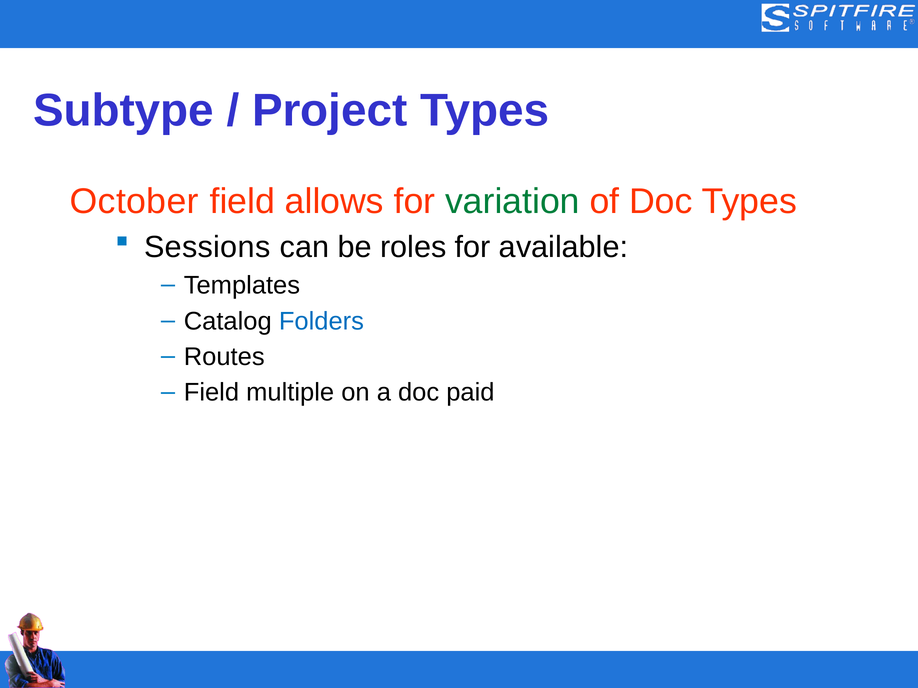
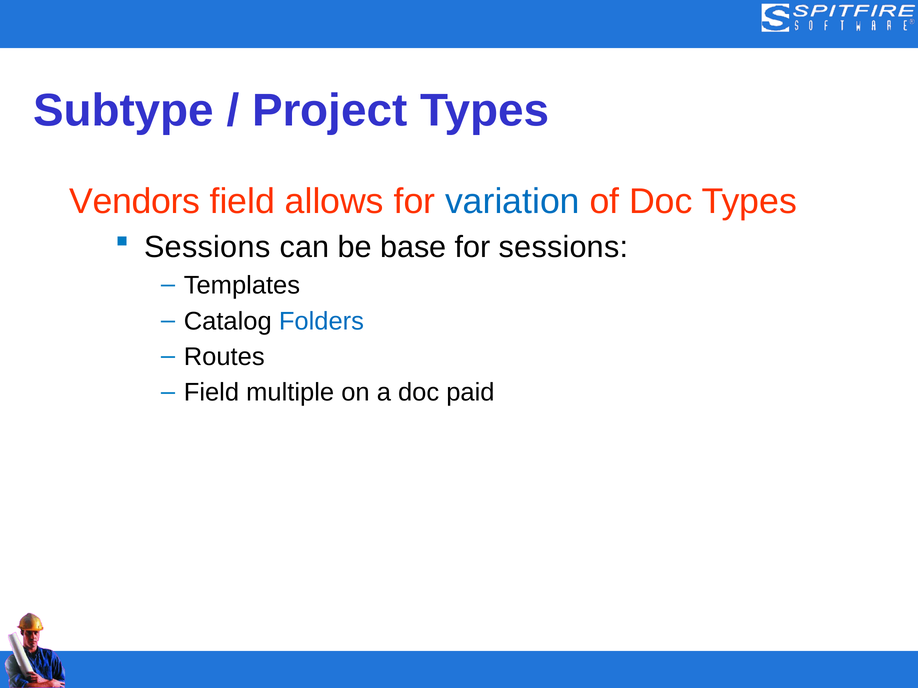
October: October -> Vendors (135, 202)
variation colour: green -> blue (512, 202)
roles: roles -> base (413, 247)
for available: available -> sessions (564, 247)
